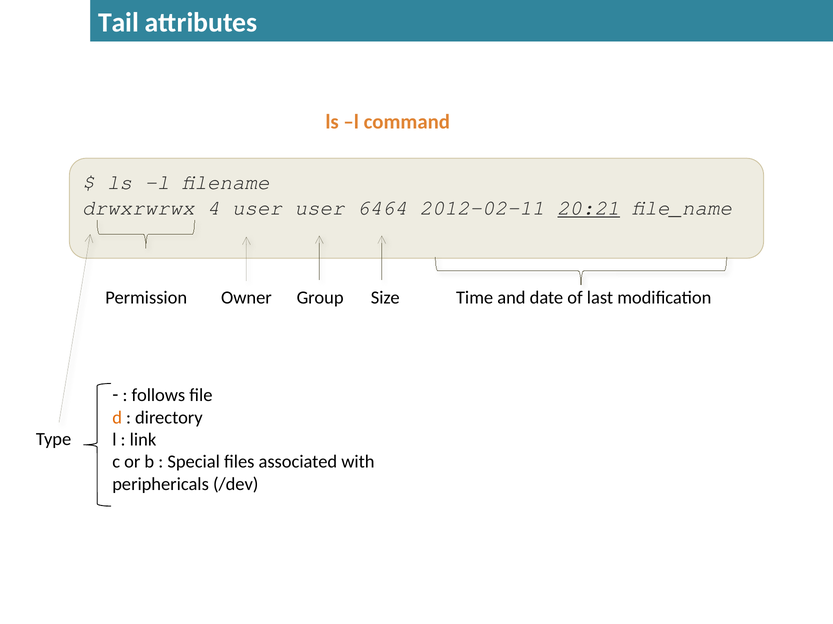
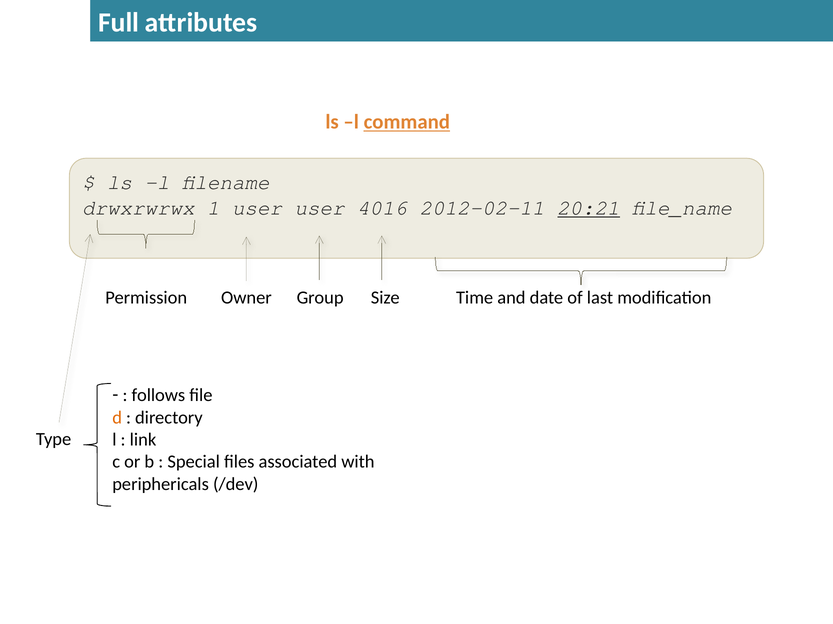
Tail: Tail -> Full (119, 23)
command underline: none -> present (407, 122)
4: 4 -> 1 (214, 208)
6464: 6464 -> 4016 (382, 208)
